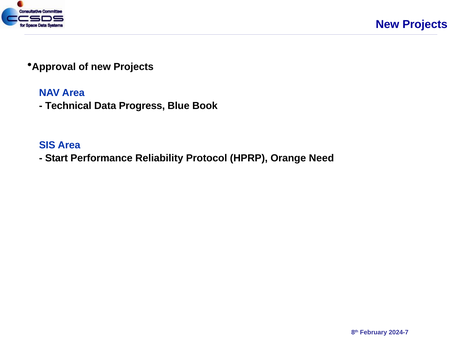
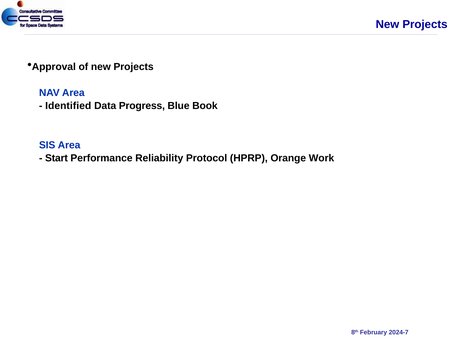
Technical: Technical -> Identified (68, 106)
Need: Need -> Work (321, 158)
